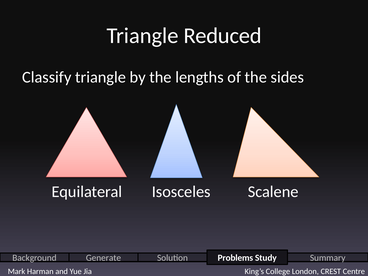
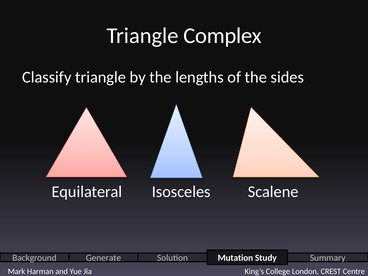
Reduced: Reduced -> Complex (223, 36)
Problems: Problems -> Mutation (235, 258)
